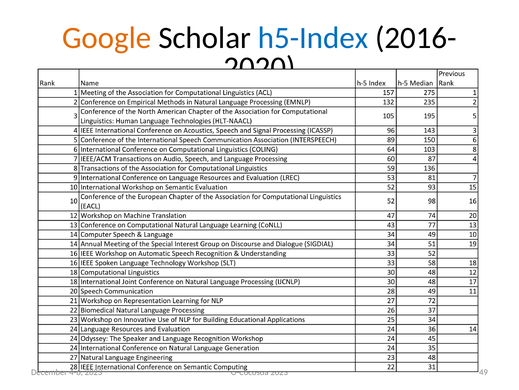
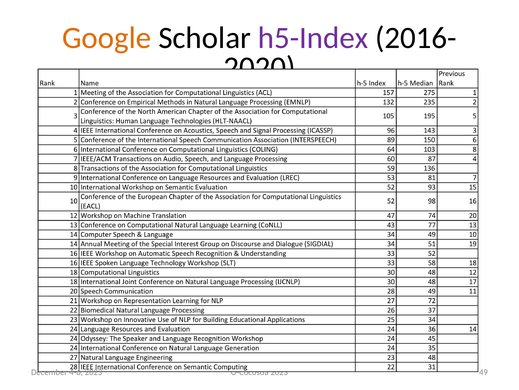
h5-Index colour: blue -> purple (313, 38)
